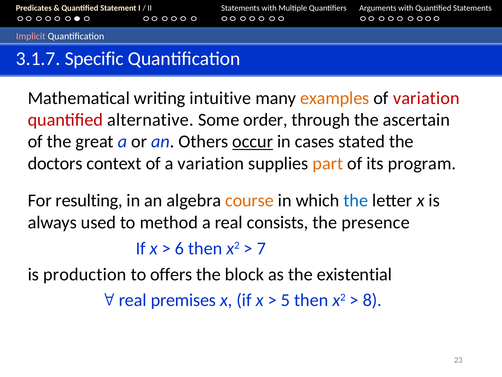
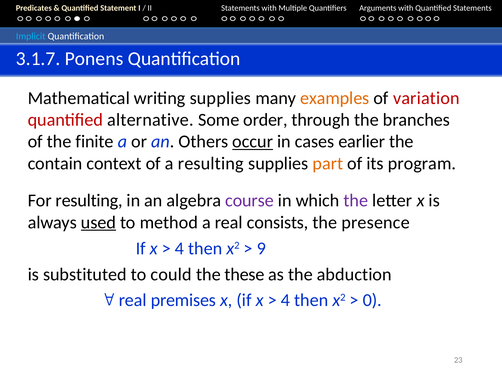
Implicit colour: pink -> light blue (31, 36)
Specific: Specific -> Ponens (94, 59)
writing intuitive: intuitive -> supplies (220, 98)
ascertain: ascertain -> branches (416, 120)
great: great -> finite (95, 141)
stated: stated -> earlier (362, 141)
doctors: doctors -> contain (55, 163)
a variation: variation -> resulting (211, 163)
course colour: orange -> purple (250, 200)
the colour: blue -> purple (356, 200)
used underline: none -> present (98, 222)
6: 6 -> 4 (179, 248)
7: 7 -> 9 (261, 248)
production: production -> substituted (85, 274)
offers: offers -> could (171, 274)
block: block -> these (245, 274)
existential: existential -> abduction (354, 274)
5: 5 -> 4 (285, 300)
8: 8 -> 0 (372, 300)
